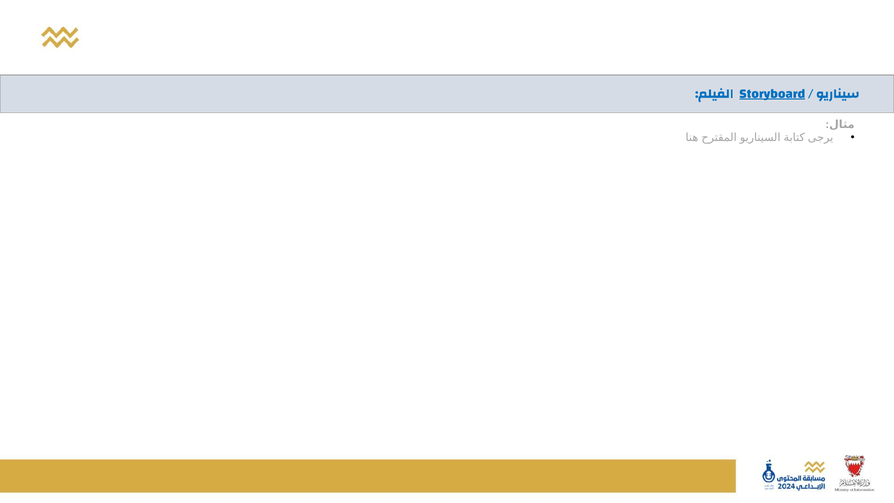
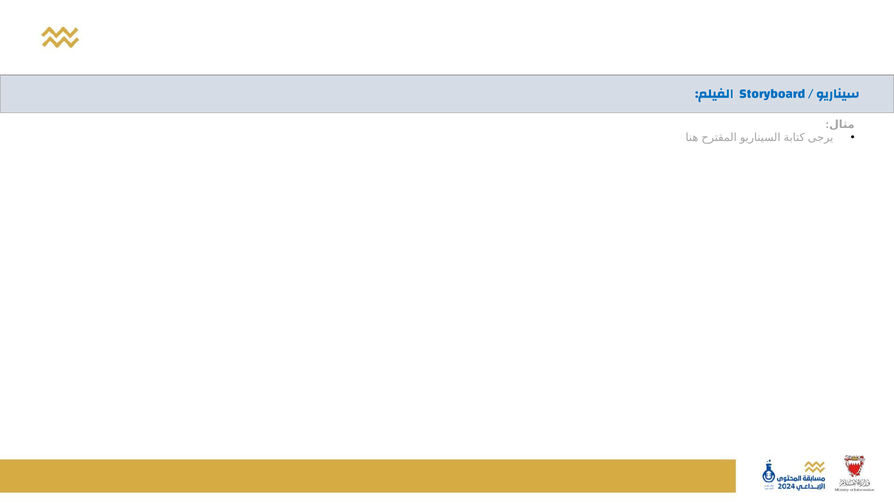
Storyboard underline: present -> none (772, 93)
